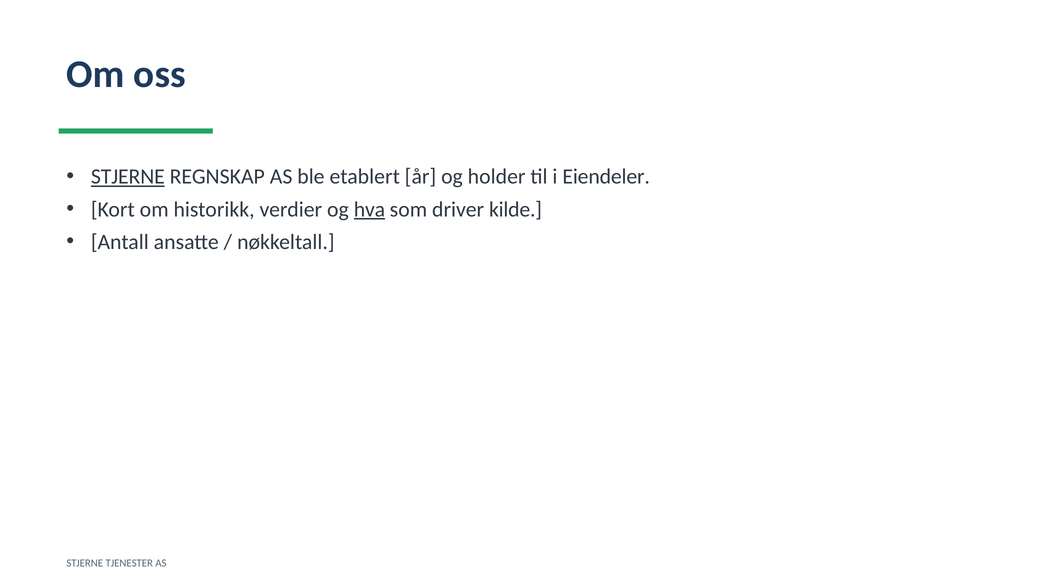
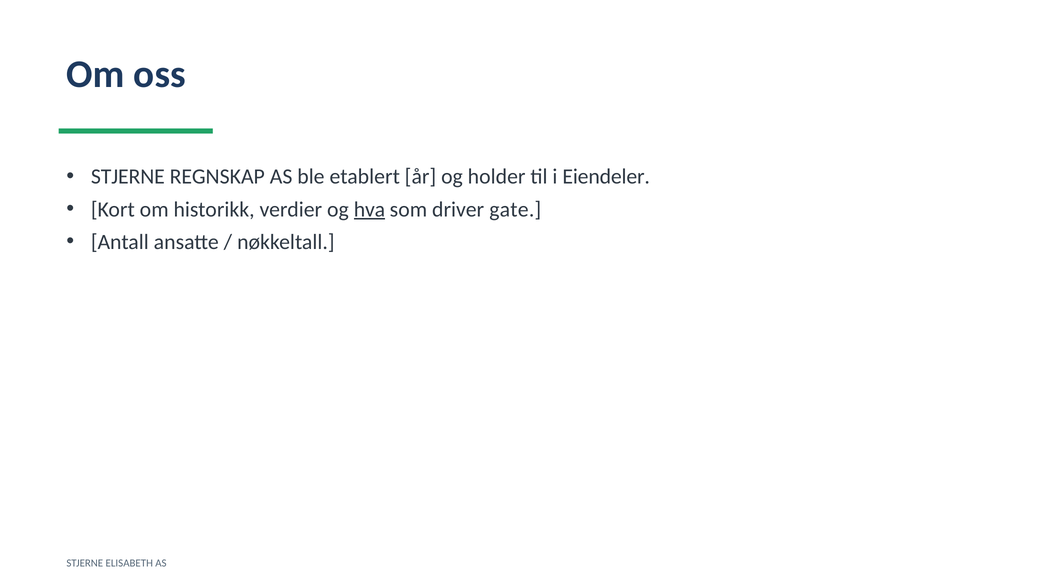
STJERNE underline: present -> none (128, 177)
kilde: kilde -> gate (515, 209)
TJENESTER: TJENESTER -> ELISABETH (129, 563)
